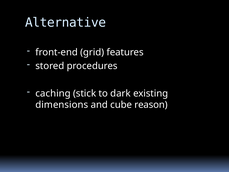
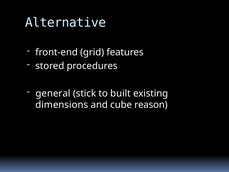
caching: caching -> general (53, 93)
dark: dark -> built (120, 93)
